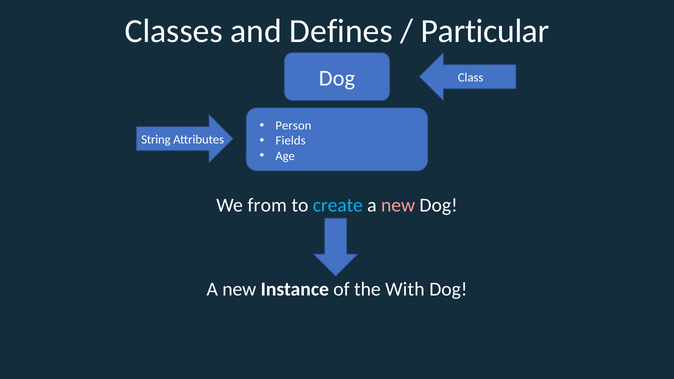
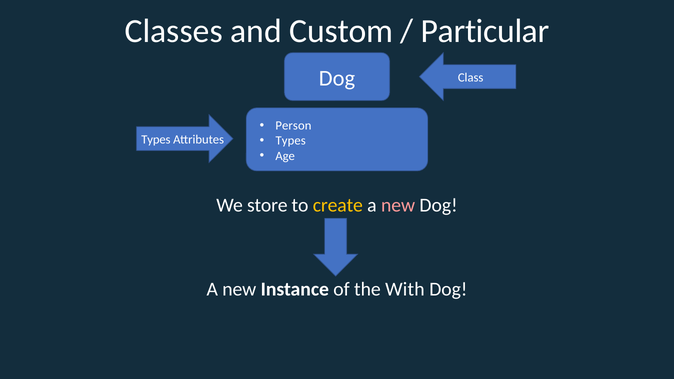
Defines: Defines -> Custom (341, 31)
String: String -> Types (156, 139)
Fields: Fields -> Types (291, 141)
from: from -> store (267, 205)
create colour: light blue -> yellow (338, 205)
